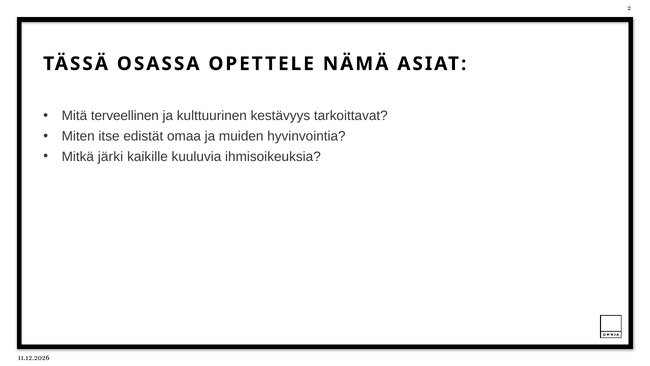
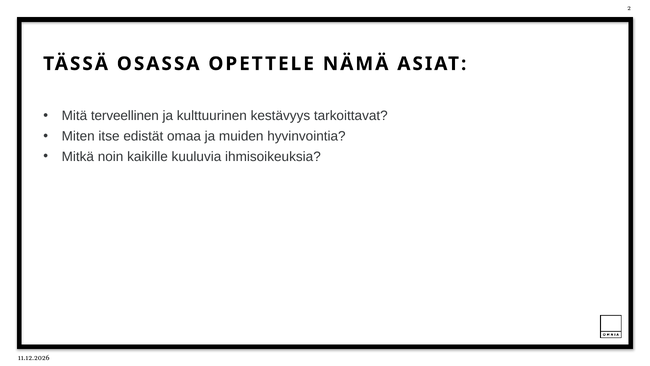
järki: järki -> noin (111, 156)
